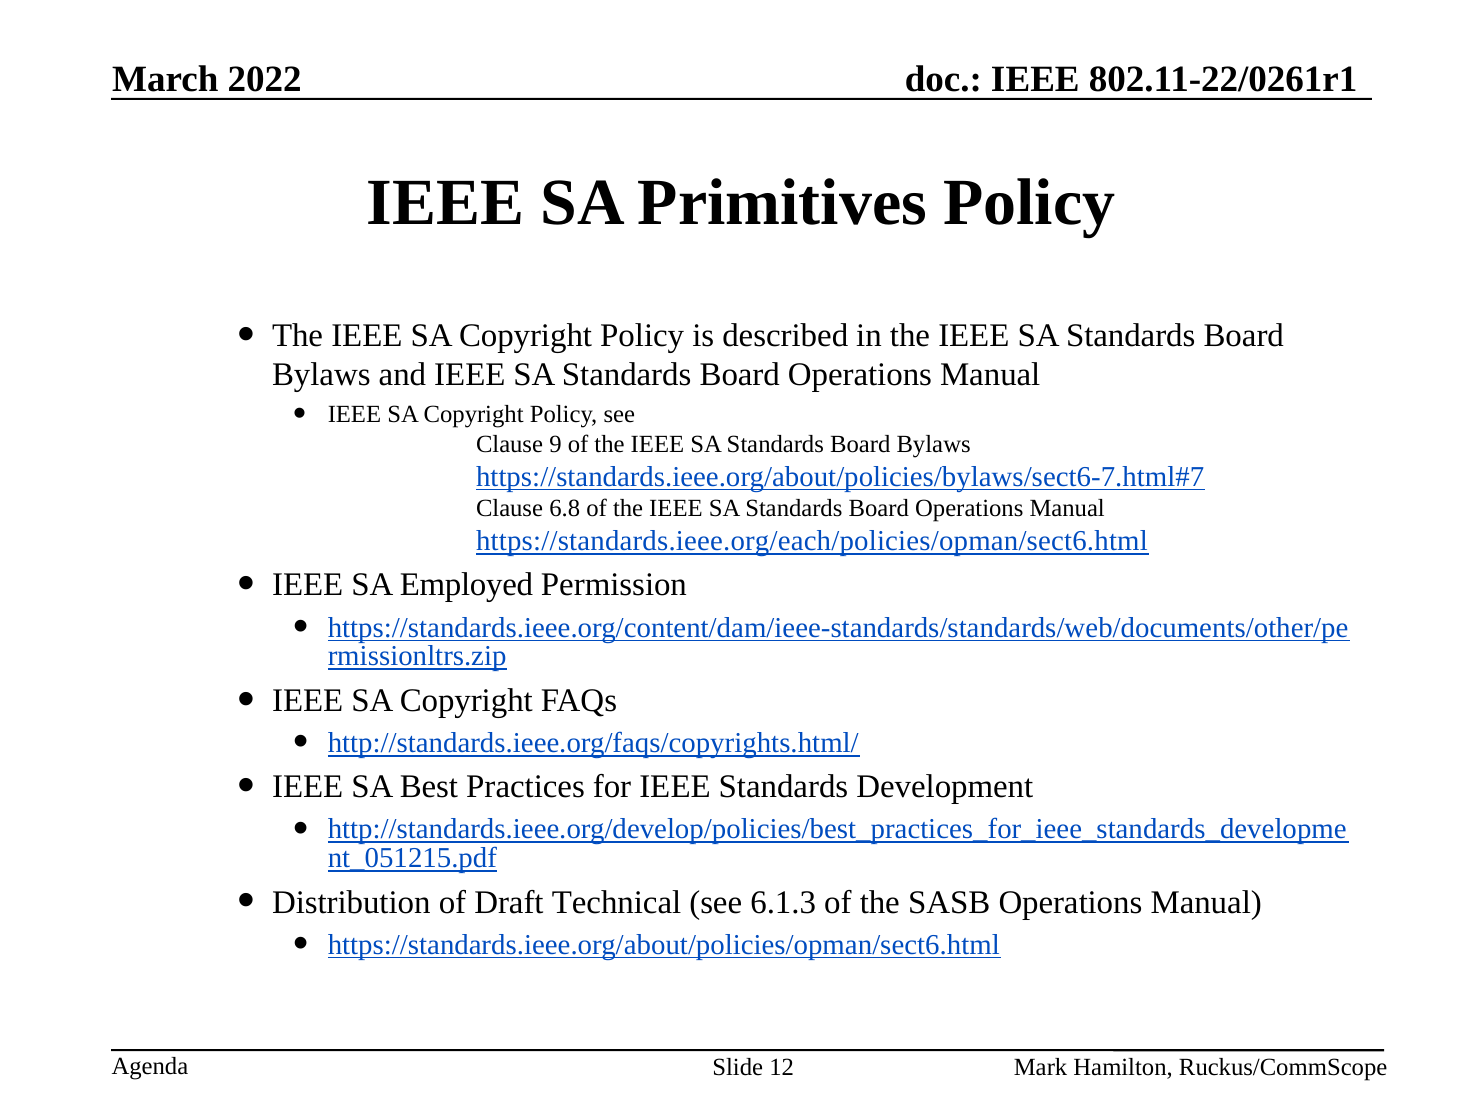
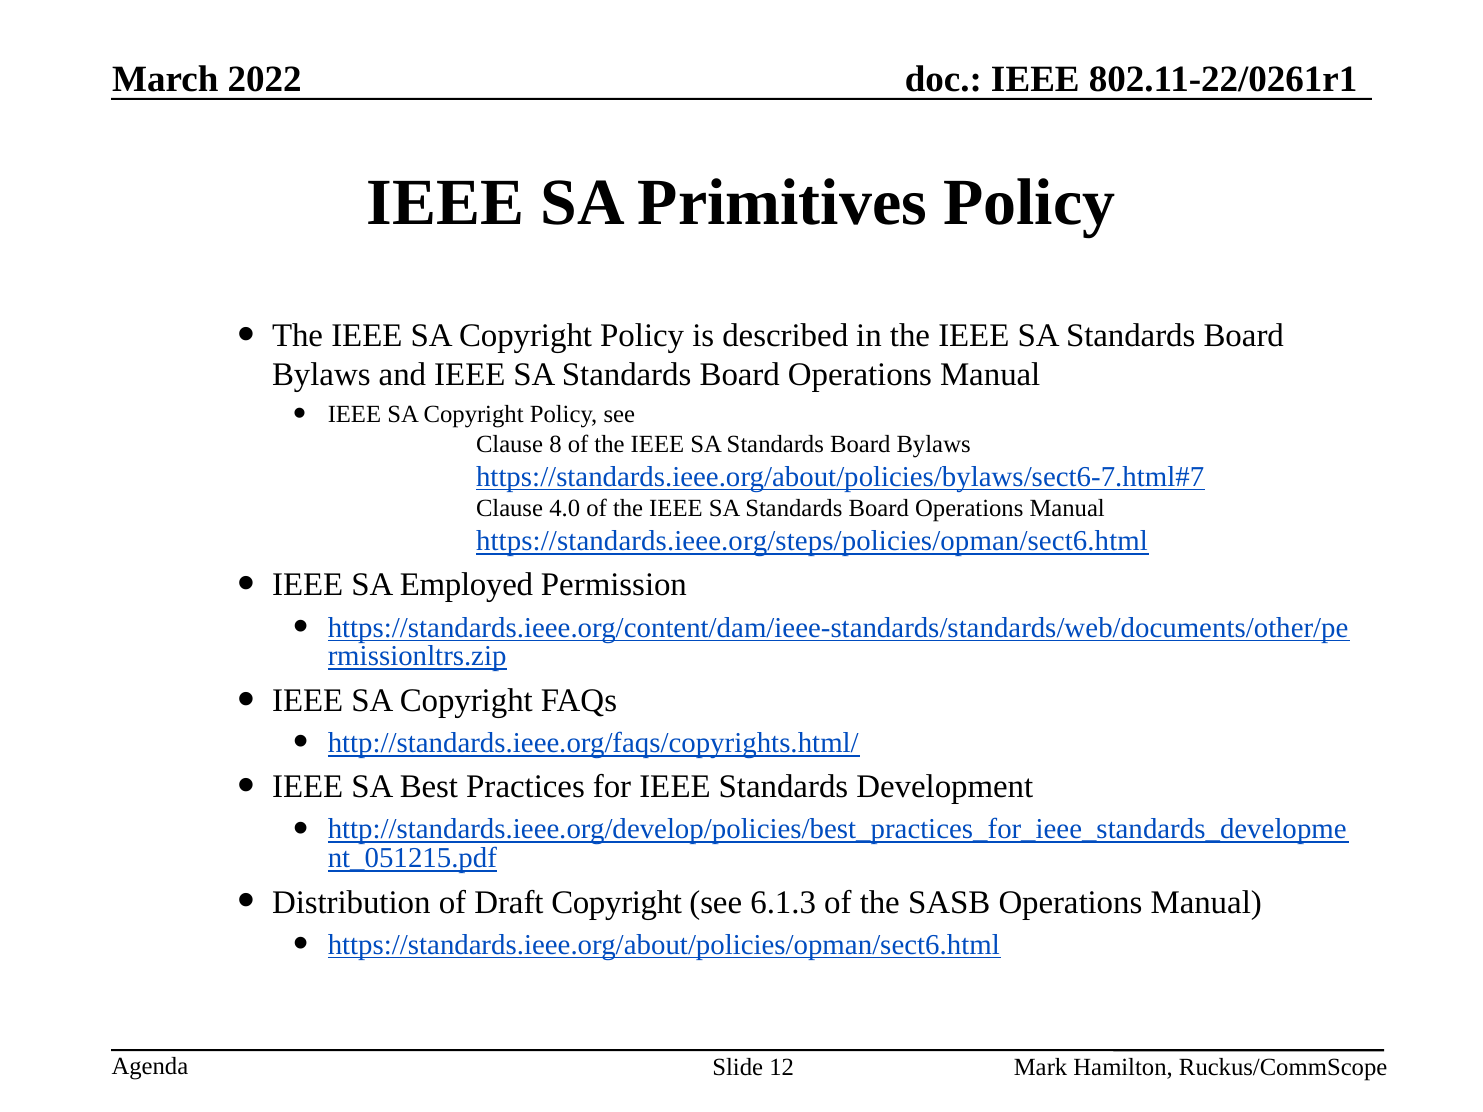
9: 9 -> 8 (555, 444)
6.8: 6.8 -> 4.0 (565, 509)
https://standards.ieee.org/each/policies/opman/sect6.html: https://standards.ieee.org/each/policies/opman/sect6.html -> https://standards.ieee.org/steps/policies/opman/sect6.html (812, 541)
Draft Technical: Technical -> Copyright (617, 902)
